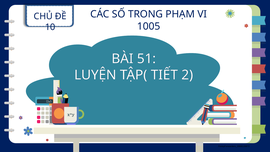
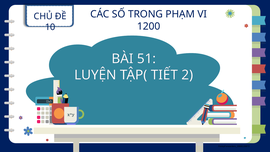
1005: 1005 -> 1200 (149, 26)
